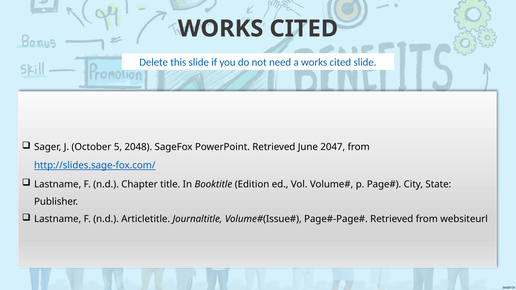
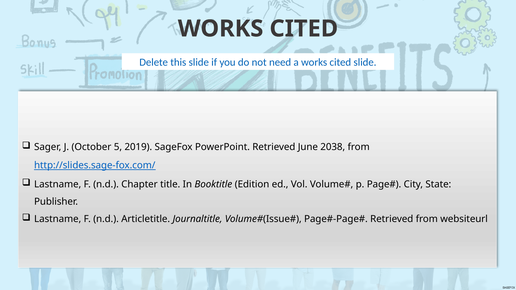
2048: 2048 -> 2019 (138, 147)
2047: 2047 -> 2038 (333, 147)
